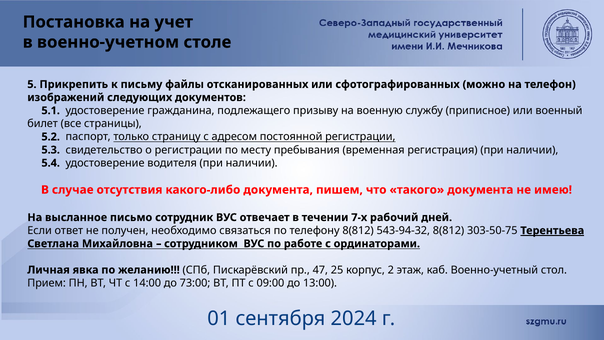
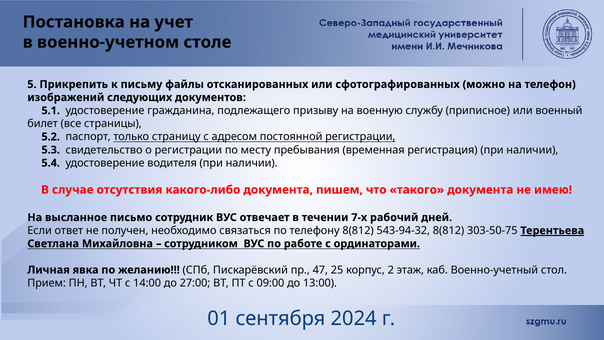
73:00: 73:00 -> 27:00 (195, 283)
